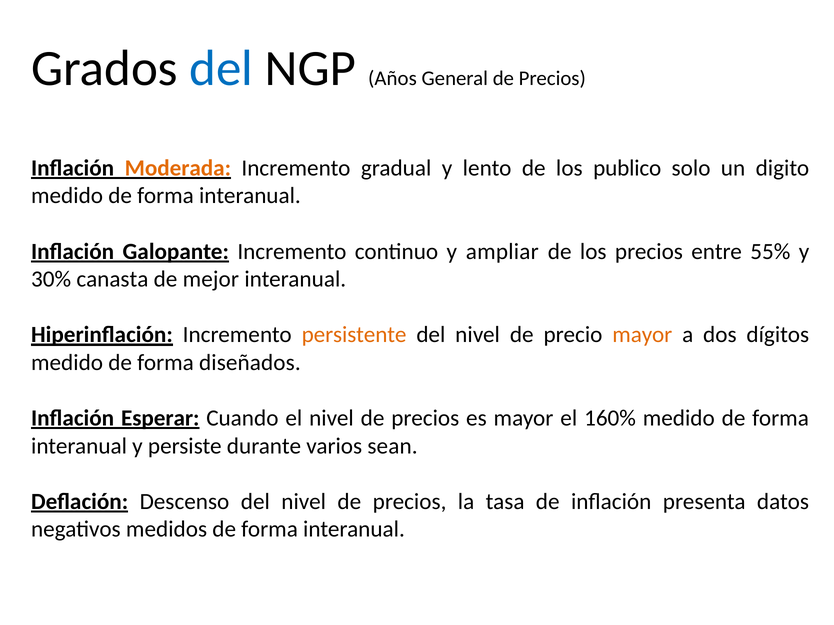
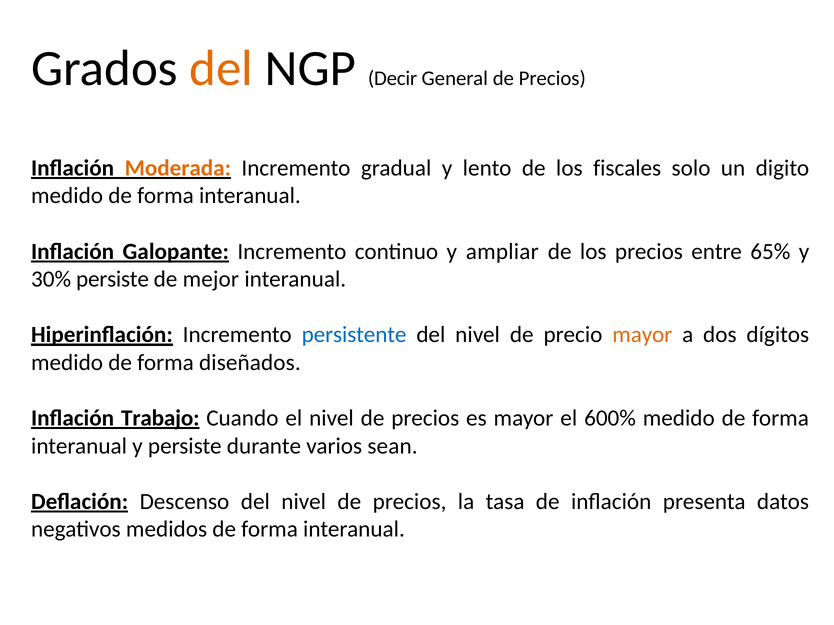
del colour: blue -> orange (221, 69)
Años: Años -> Decir (393, 78)
publico: publico -> fiscales (627, 168)
55%: 55% -> 65% (770, 252)
30% canasta: canasta -> persiste (112, 279)
persistente colour: orange -> blue (354, 335)
Esperar: Esperar -> Trabajo (160, 418)
160%: 160% -> 600% (610, 418)
